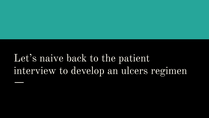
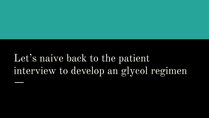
ulcers: ulcers -> glycol (135, 70)
